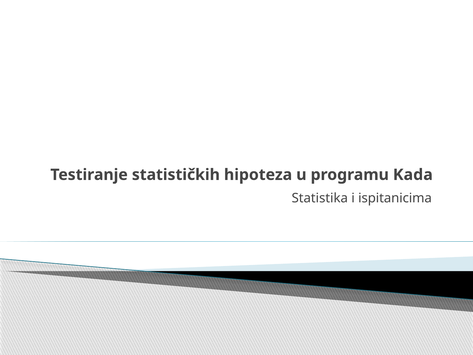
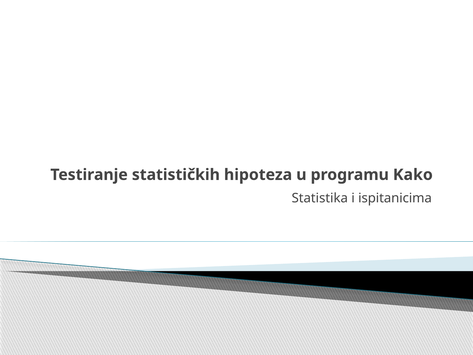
Kada: Kada -> Kako (413, 175)
